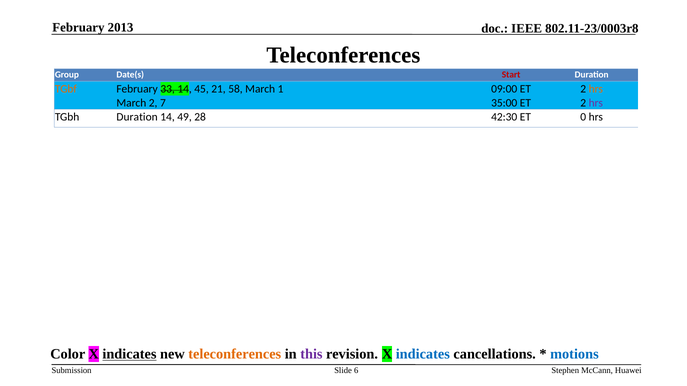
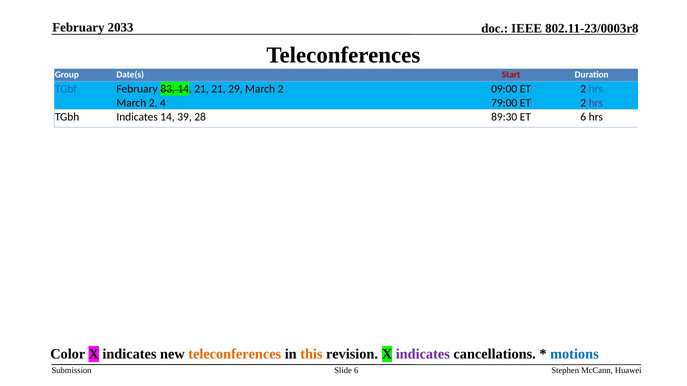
2013: 2013 -> 2033 (121, 27)
TGbf colour: orange -> blue (66, 89)
33: 33 -> 83 (168, 89)
14 45: 45 -> 21 (202, 89)
58: 58 -> 29 (235, 89)
1: 1 -> 2 (281, 89)
hrs colour: orange -> blue (596, 89)
7: 7 -> 4 (163, 103)
35:00: 35:00 -> 79:00 (504, 103)
TGbh Duration: Duration -> Indicates (137, 117)
49: 49 -> 39 (185, 117)
42:30: 42:30 -> 89:30 (504, 117)
ET 0: 0 -> 6 (583, 117)
indicates underline: present -> none (129, 354)
this colour: purple -> orange (311, 354)
indicates colour: blue -> purple (423, 354)
